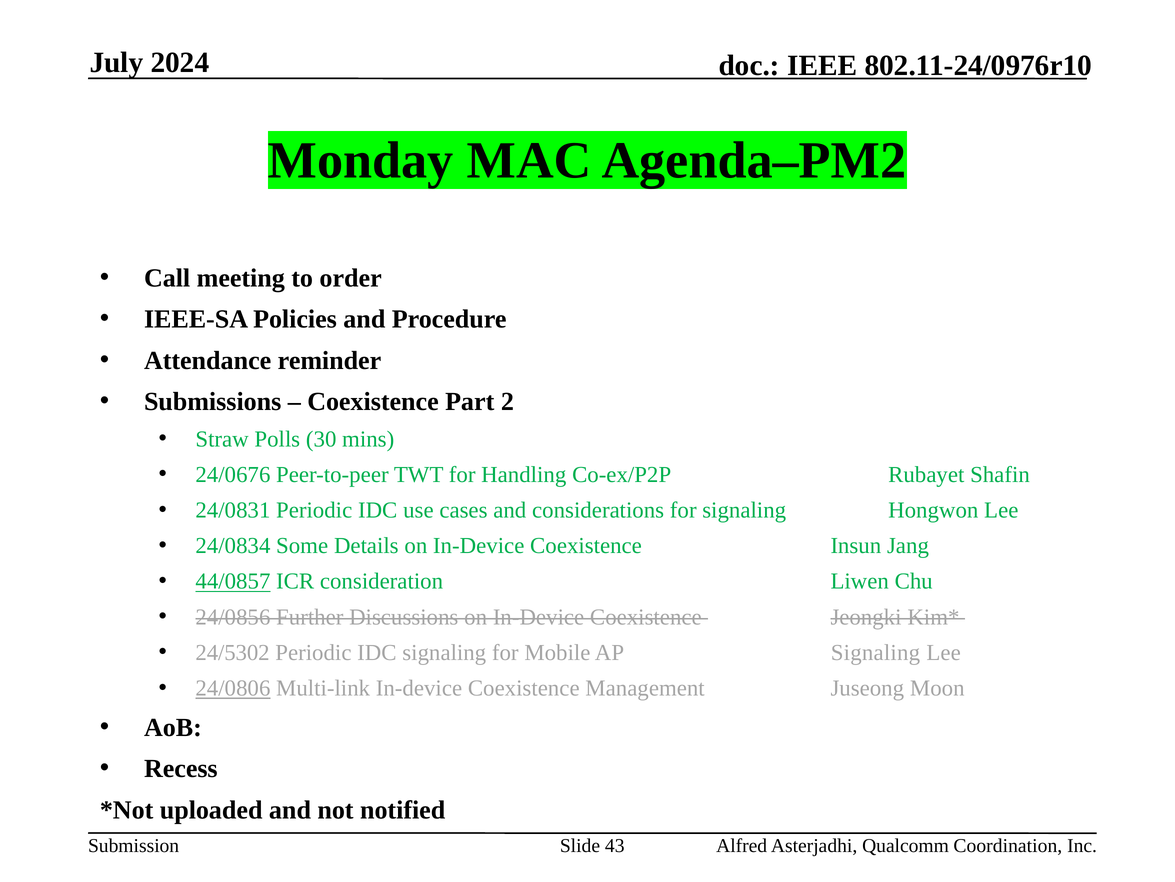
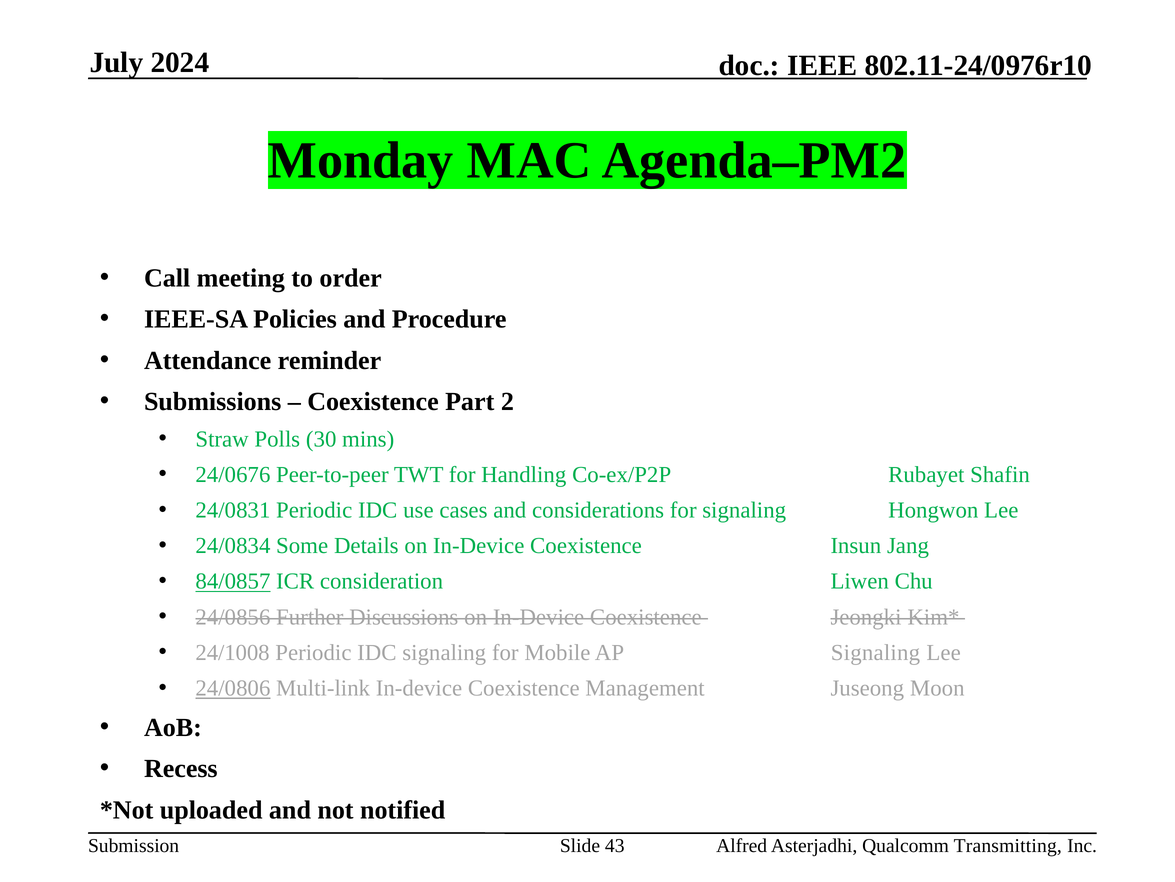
44/0857: 44/0857 -> 84/0857 (233, 581)
24/5302: 24/5302 -> 24/1008 (233, 652)
Coordination: Coordination -> Transmitting (1008, 845)
